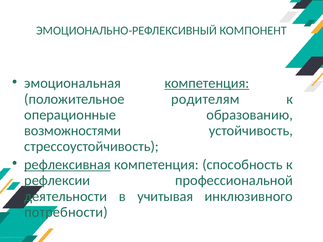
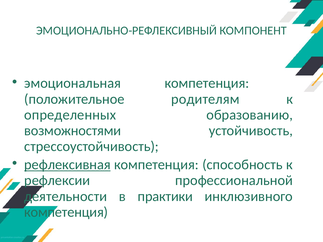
компетенция underline: present -> none (207, 83)
операционные: операционные -> определенных (70, 115)
учитывая: учитывая -> практики (165, 196)
потребности: потребности -> компетенция (66, 212)
